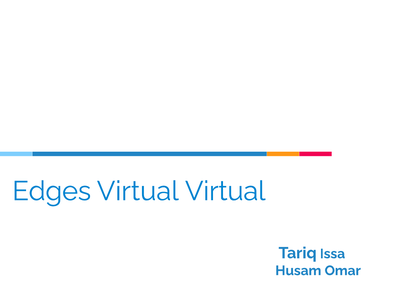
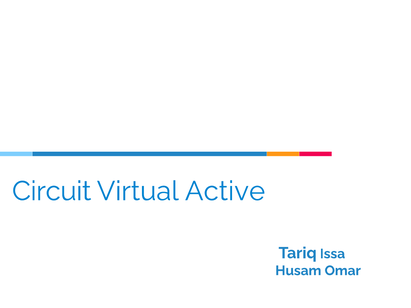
Edges: Edges -> Circuit (52, 191)
Virtual Virtual: Virtual -> Active (225, 191)
